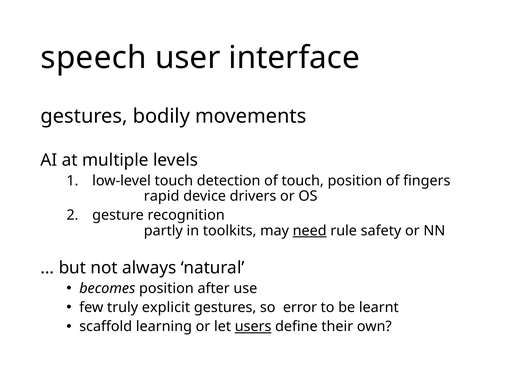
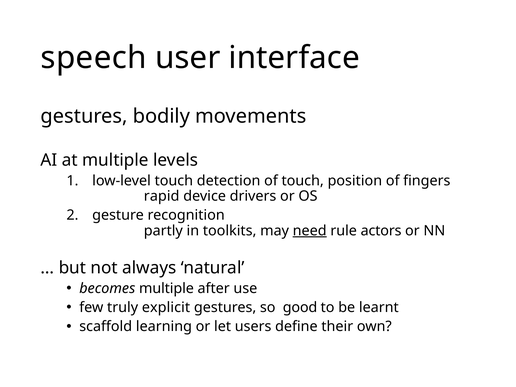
safety: safety -> actors (381, 231)
becomes position: position -> multiple (166, 288)
error: error -> good (300, 308)
users underline: present -> none (253, 327)
